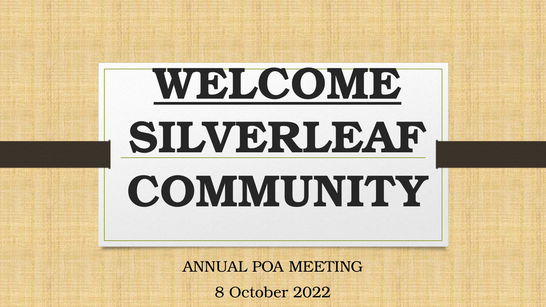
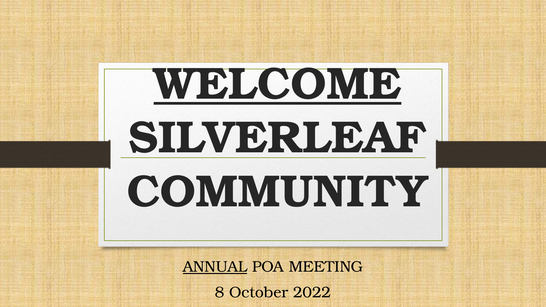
ANNUAL underline: none -> present (215, 267)
